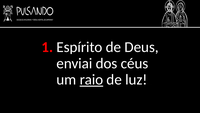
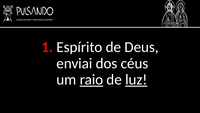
luz underline: none -> present (136, 79)
